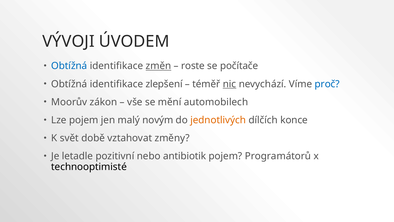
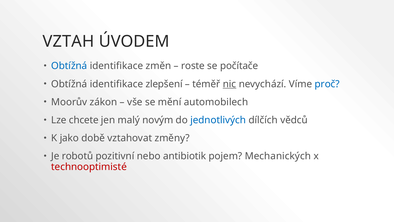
VÝVOJI: VÝVOJI -> VZTAH (68, 41)
změn underline: present -> none (158, 66)
Lze pojem: pojem -> chcete (84, 120)
jednotlivých colour: orange -> blue (218, 120)
konce: konce -> vědců (294, 120)
svět: svět -> jako (69, 138)
letadle: letadle -> robotů (78, 156)
Programátorů: Programátorů -> Mechanických (278, 156)
technooptimisté colour: black -> red (89, 167)
